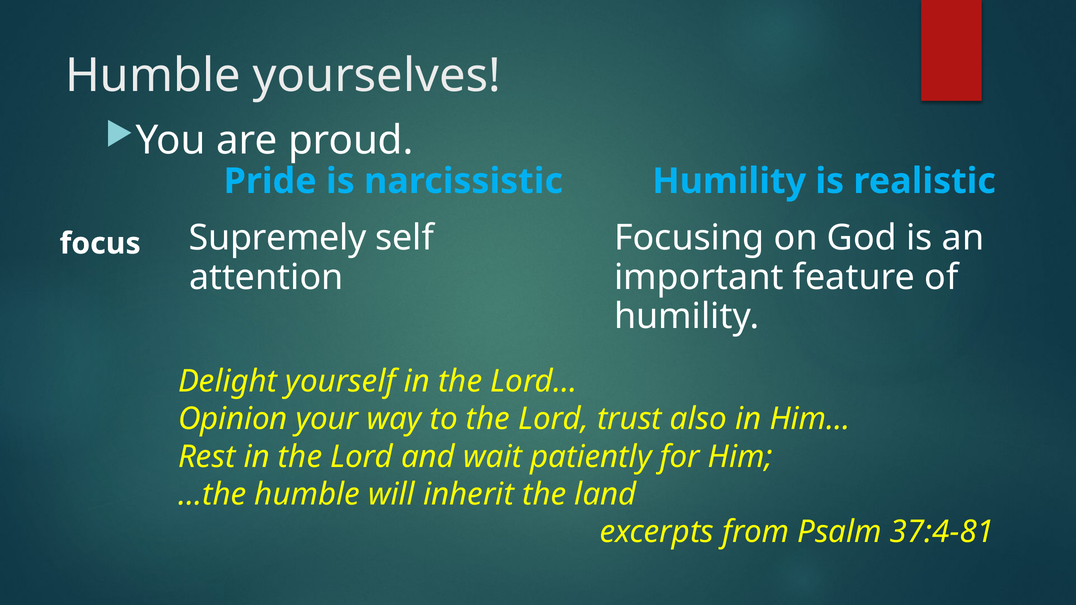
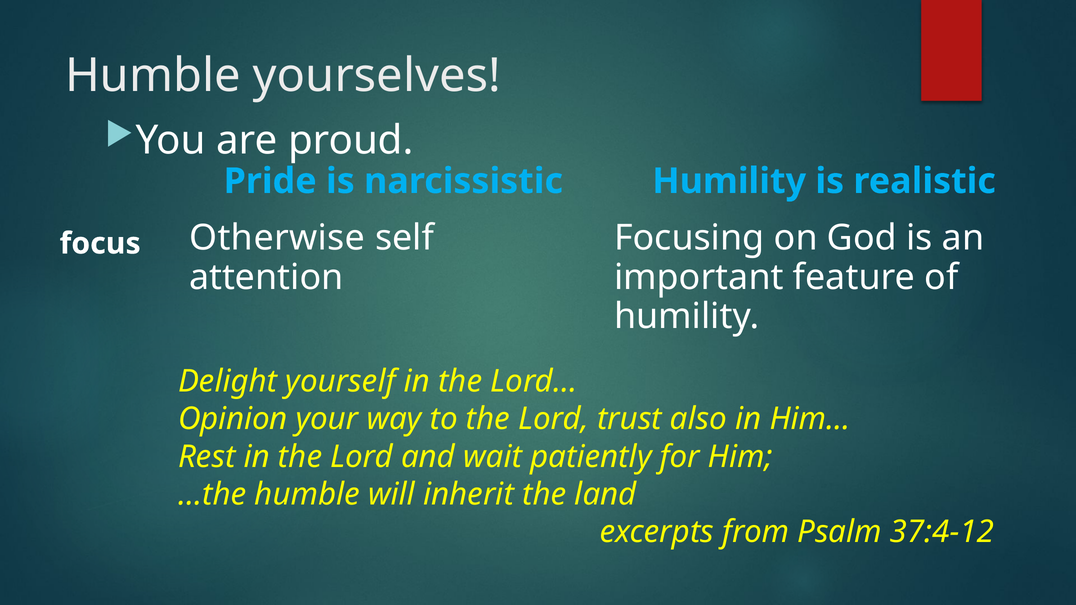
Supremely: Supremely -> Otherwise (277, 238)
37:4-81: 37:4-81 -> 37:4-12 (942, 532)
